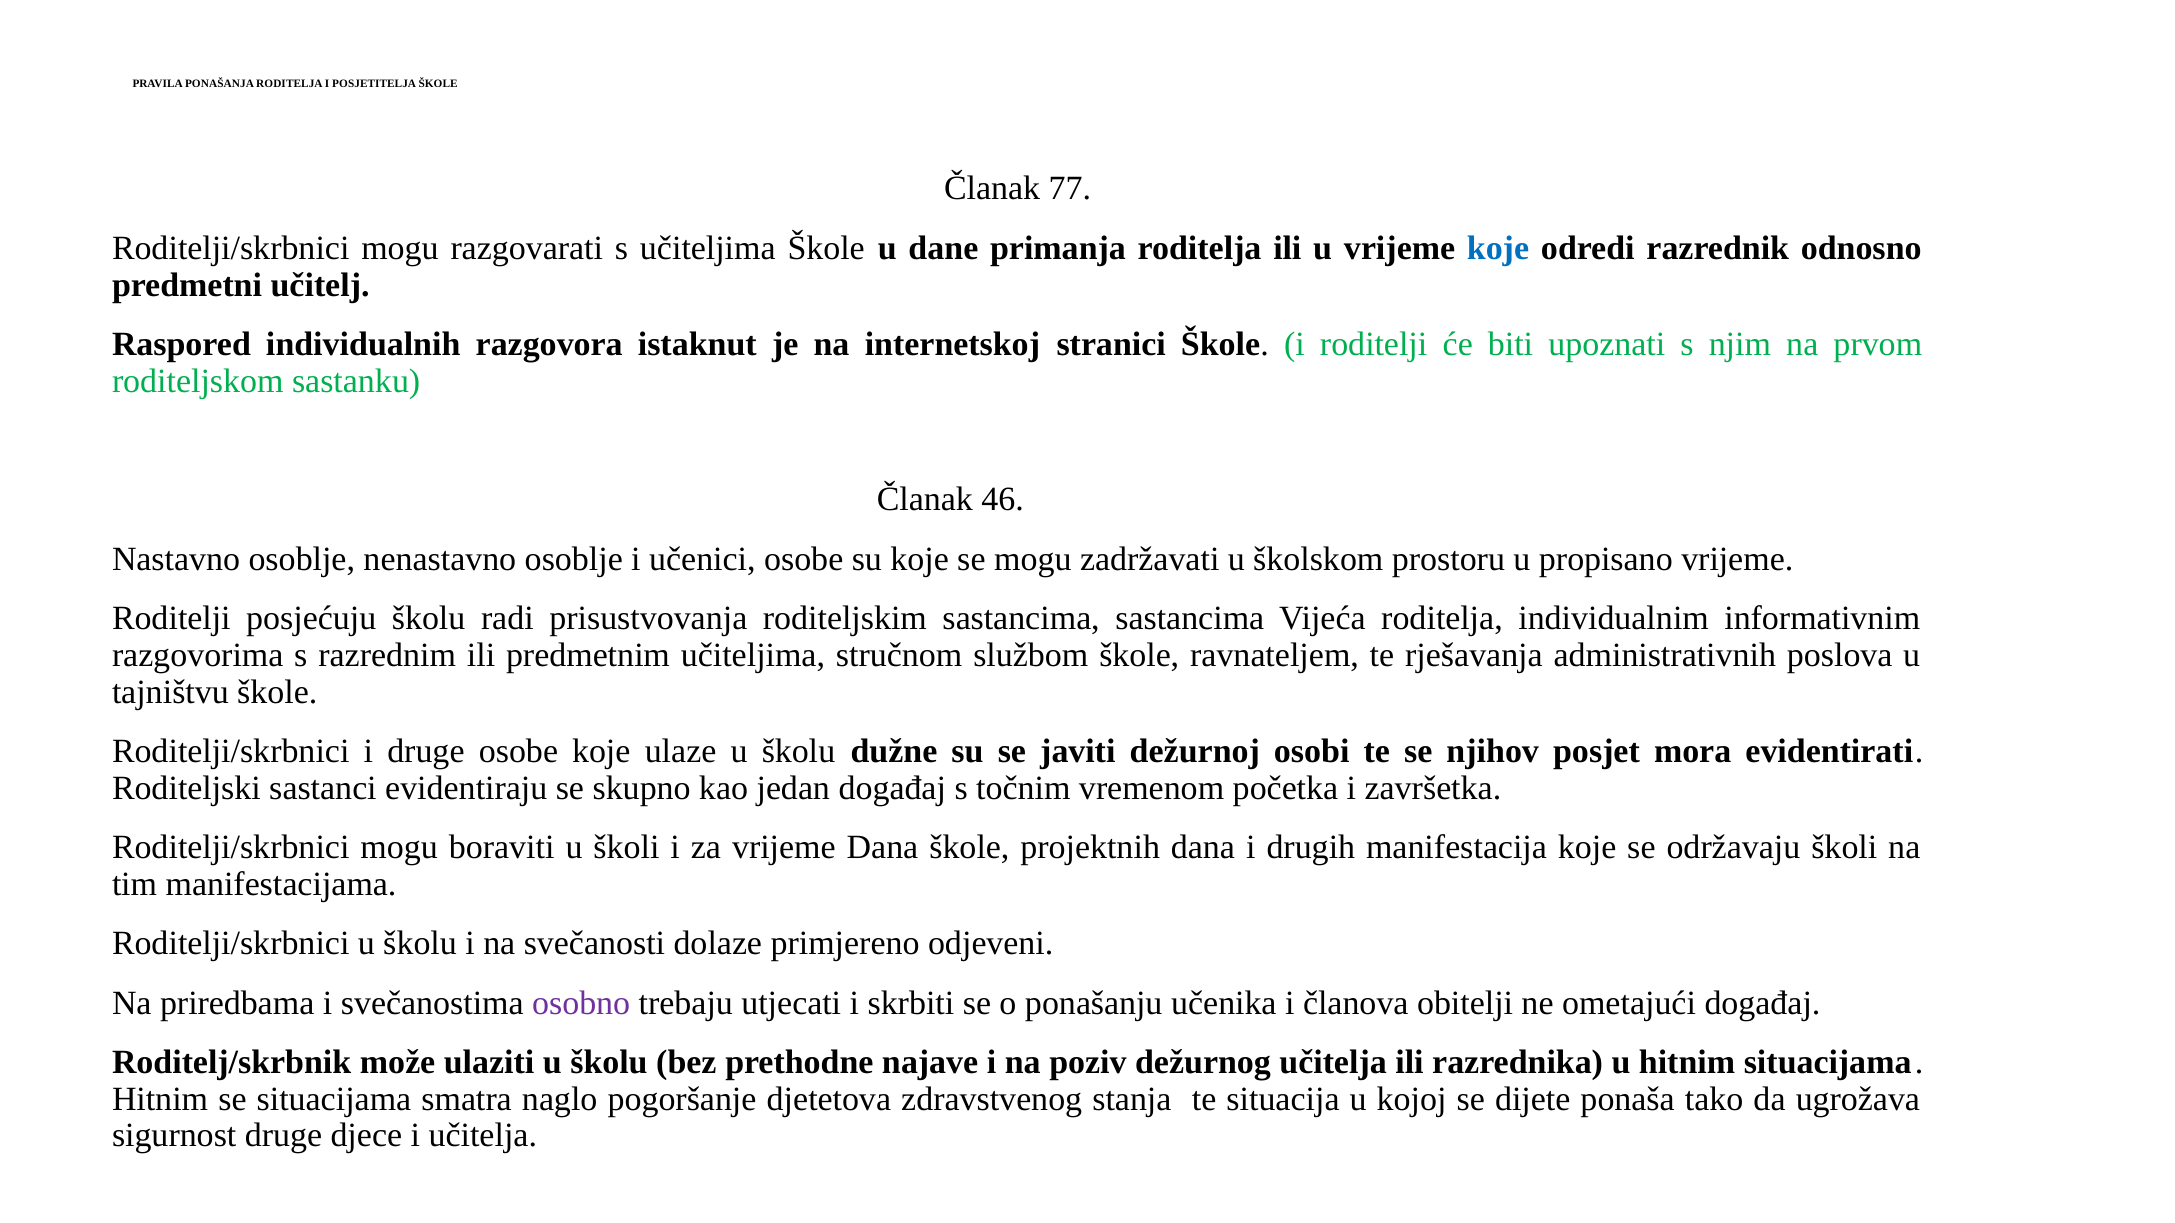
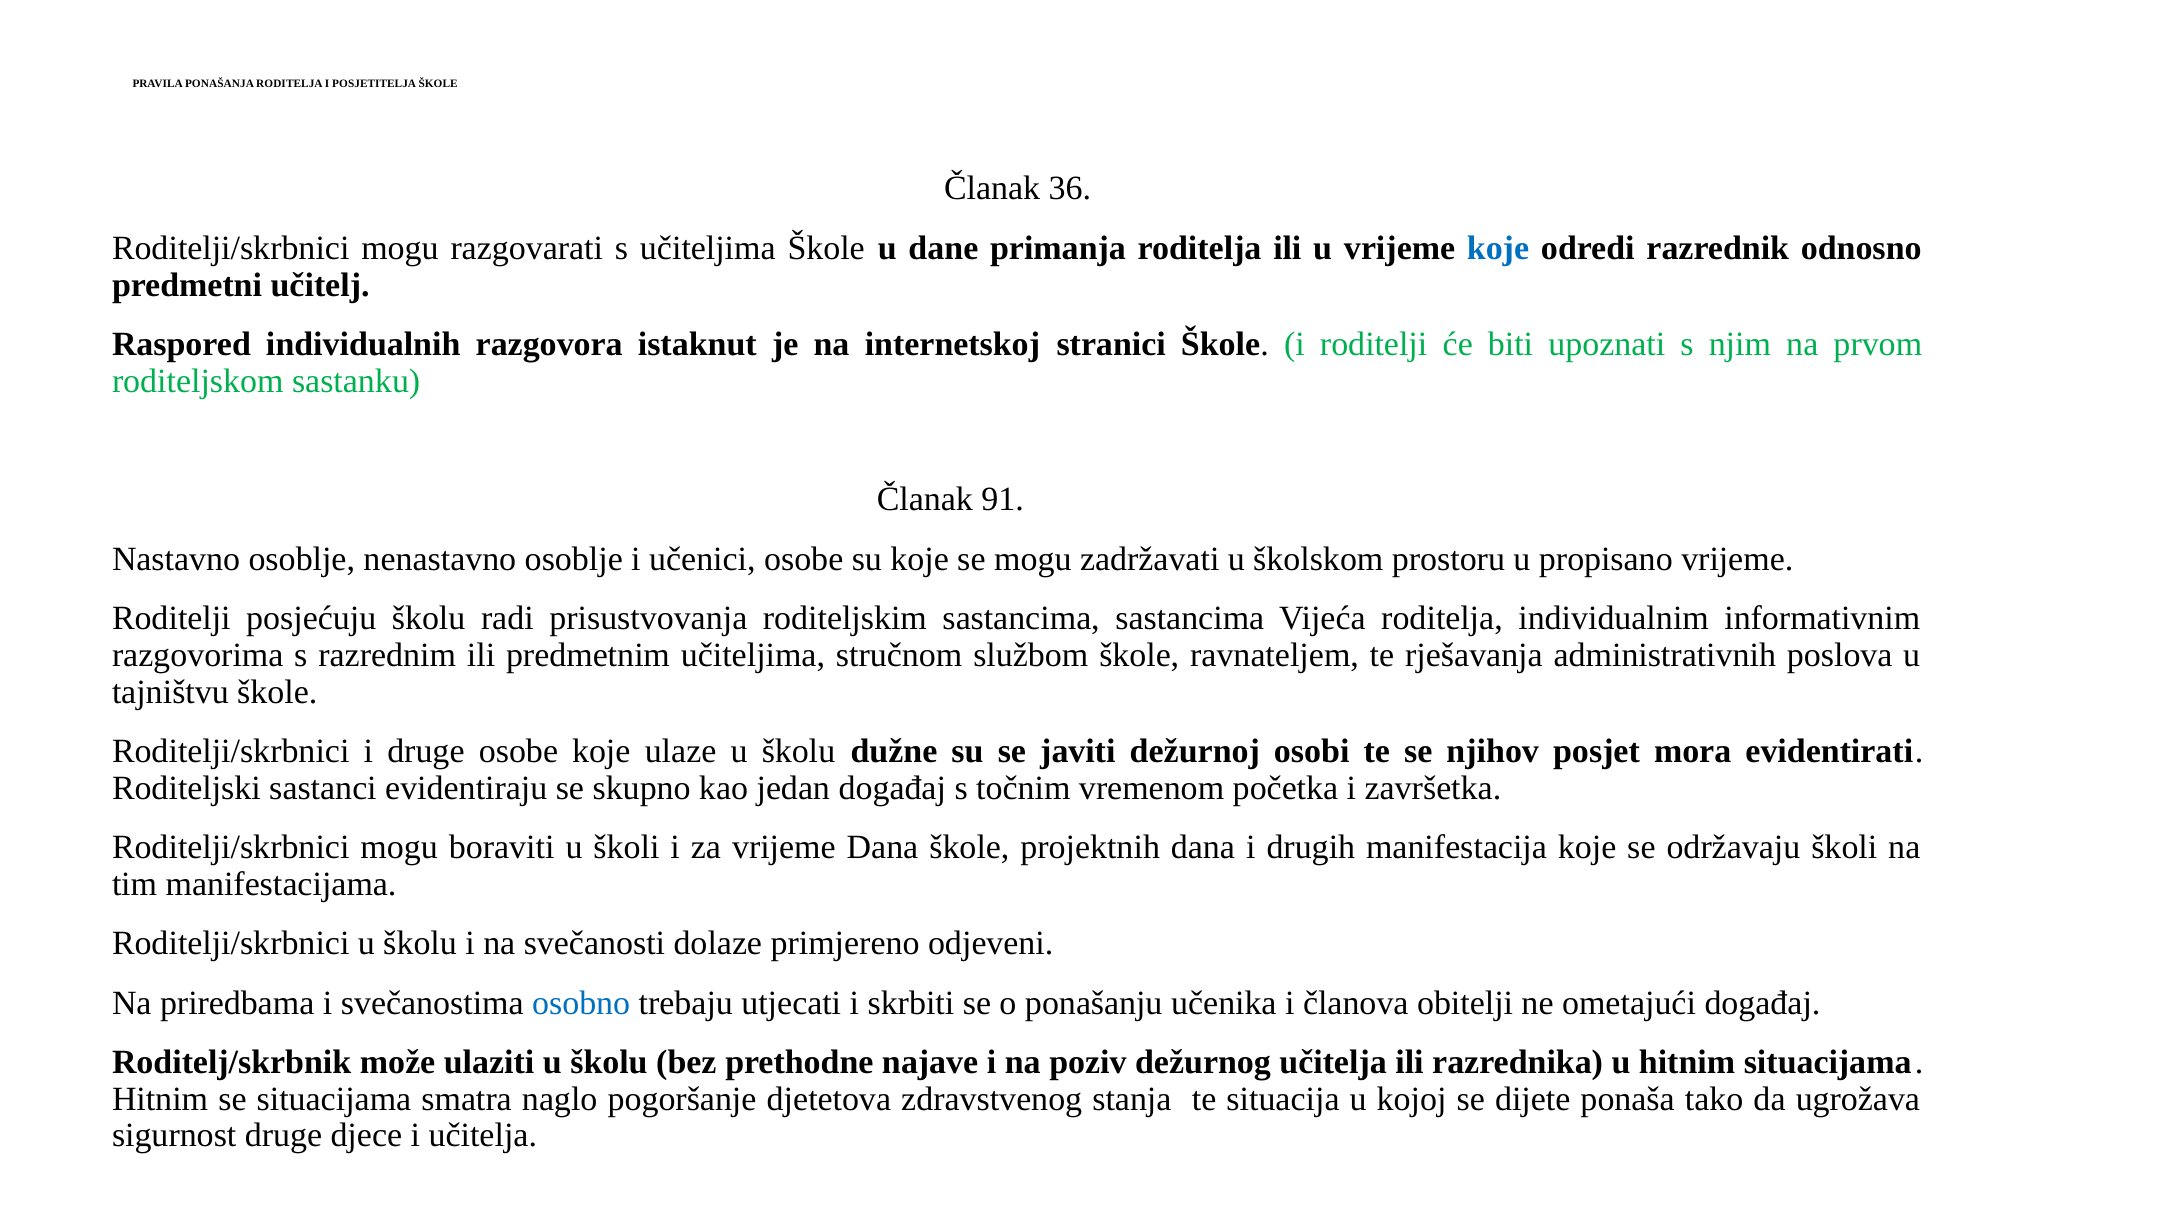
77: 77 -> 36 (1070, 189)
46: 46 -> 91 (1003, 500)
osobno colour: purple -> blue (581, 1003)
